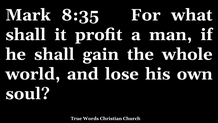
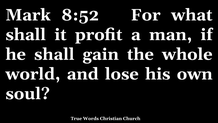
8:35: 8:35 -> 8:52 (80, 15)
